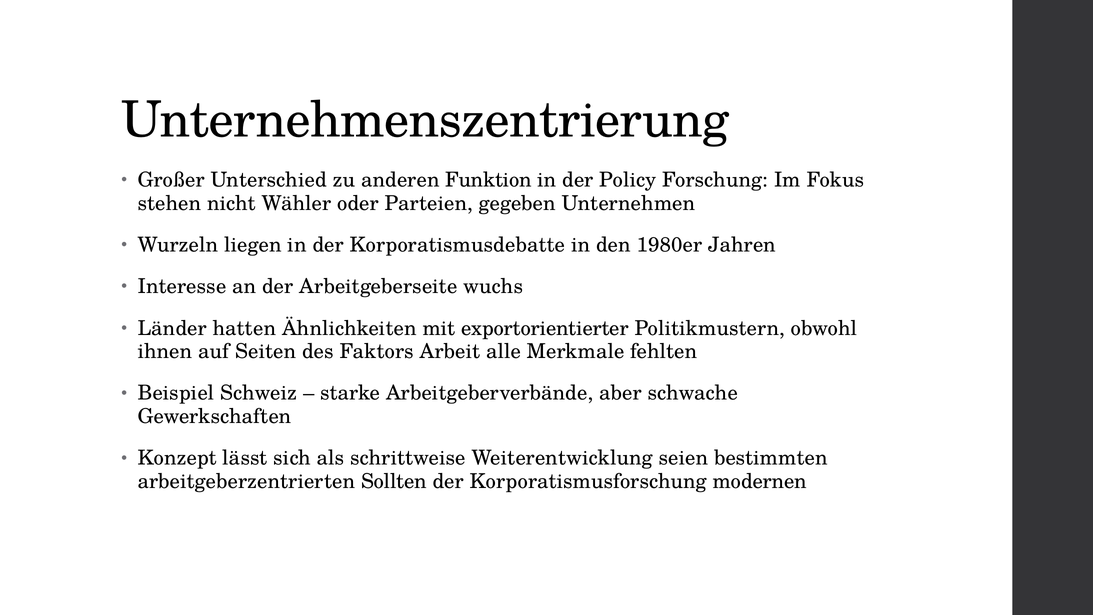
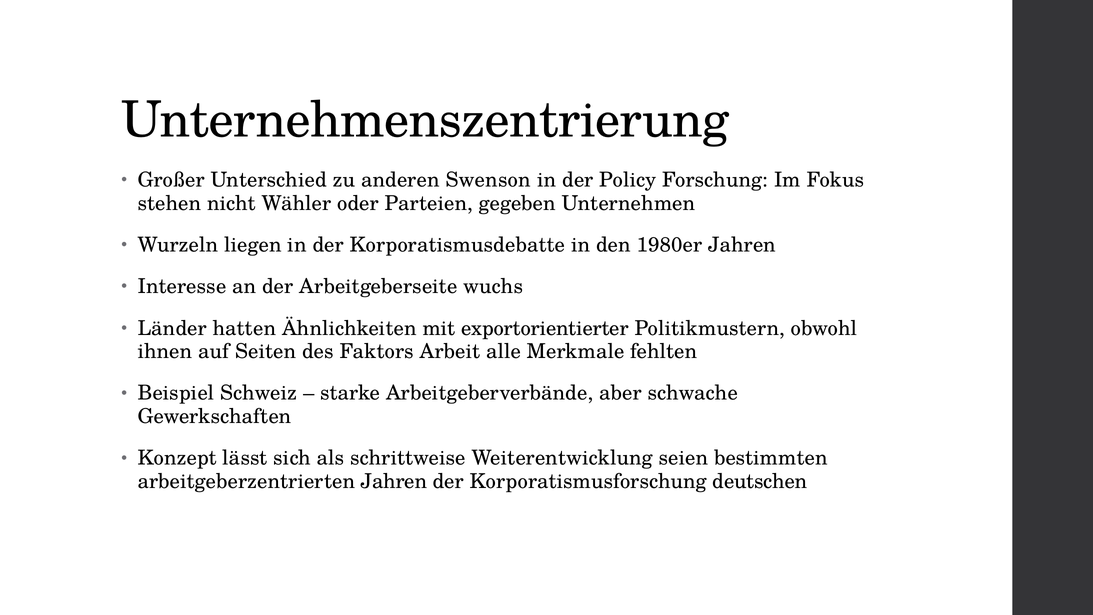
Funktion: Funktion -> Swenson (488, 180)
arbeitgeberzentrierten Sollten: Sollten -> Jahren (394, 481)
modernen: modernen -> deutschen (760, 481)
